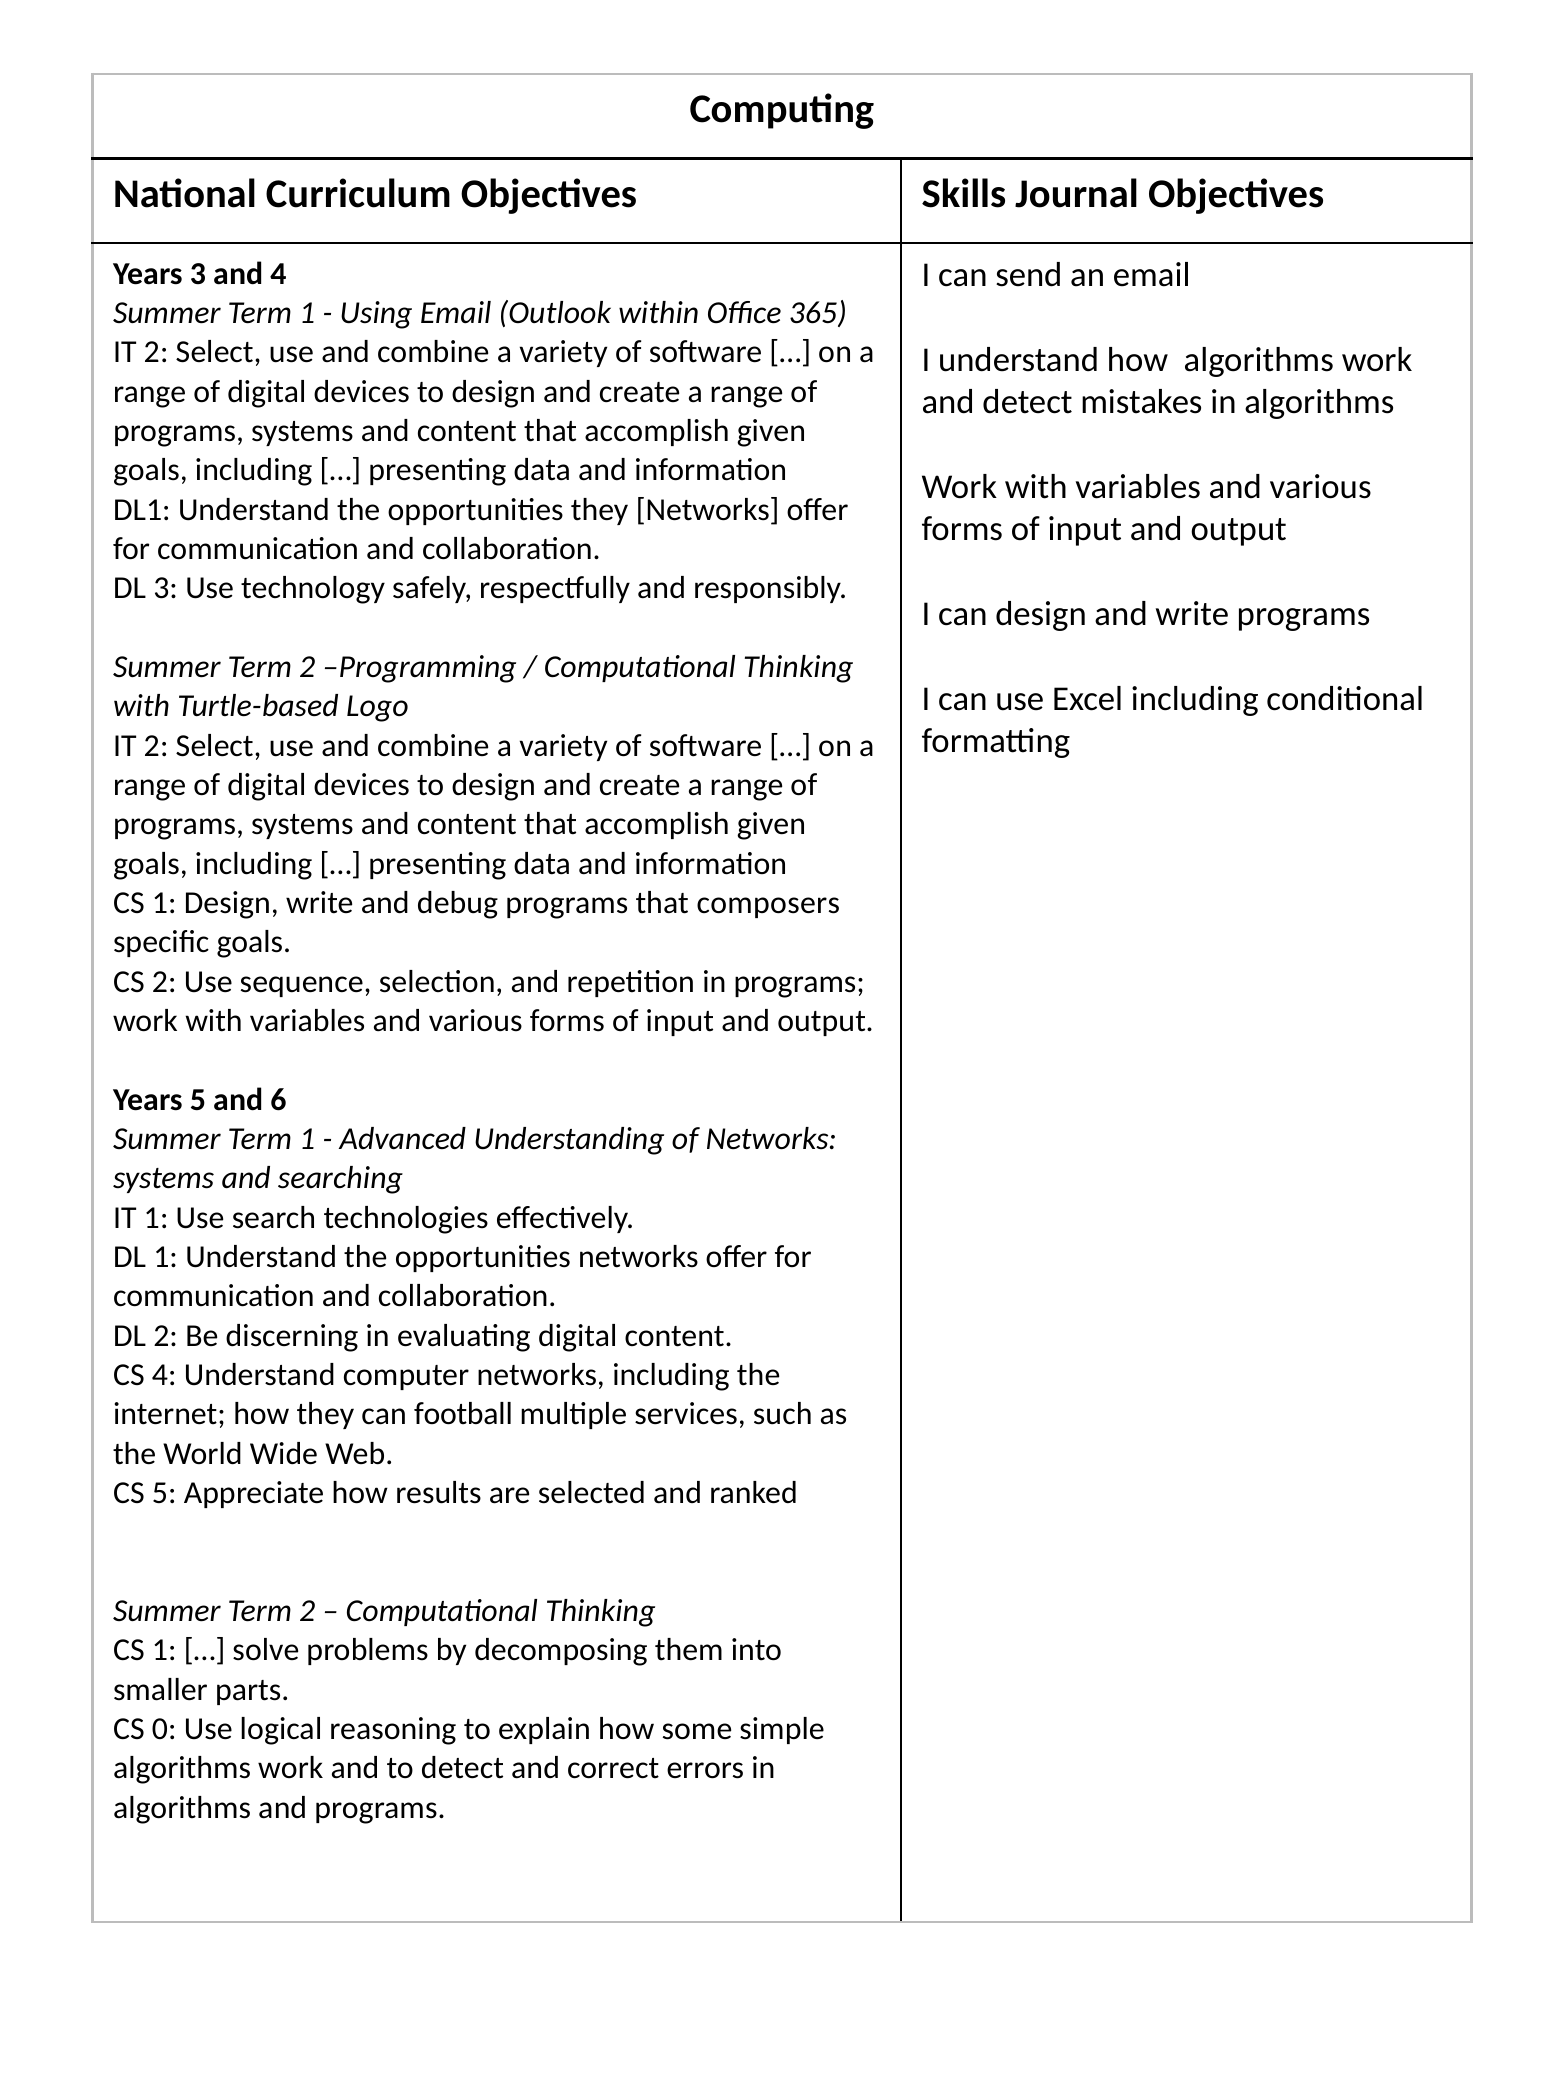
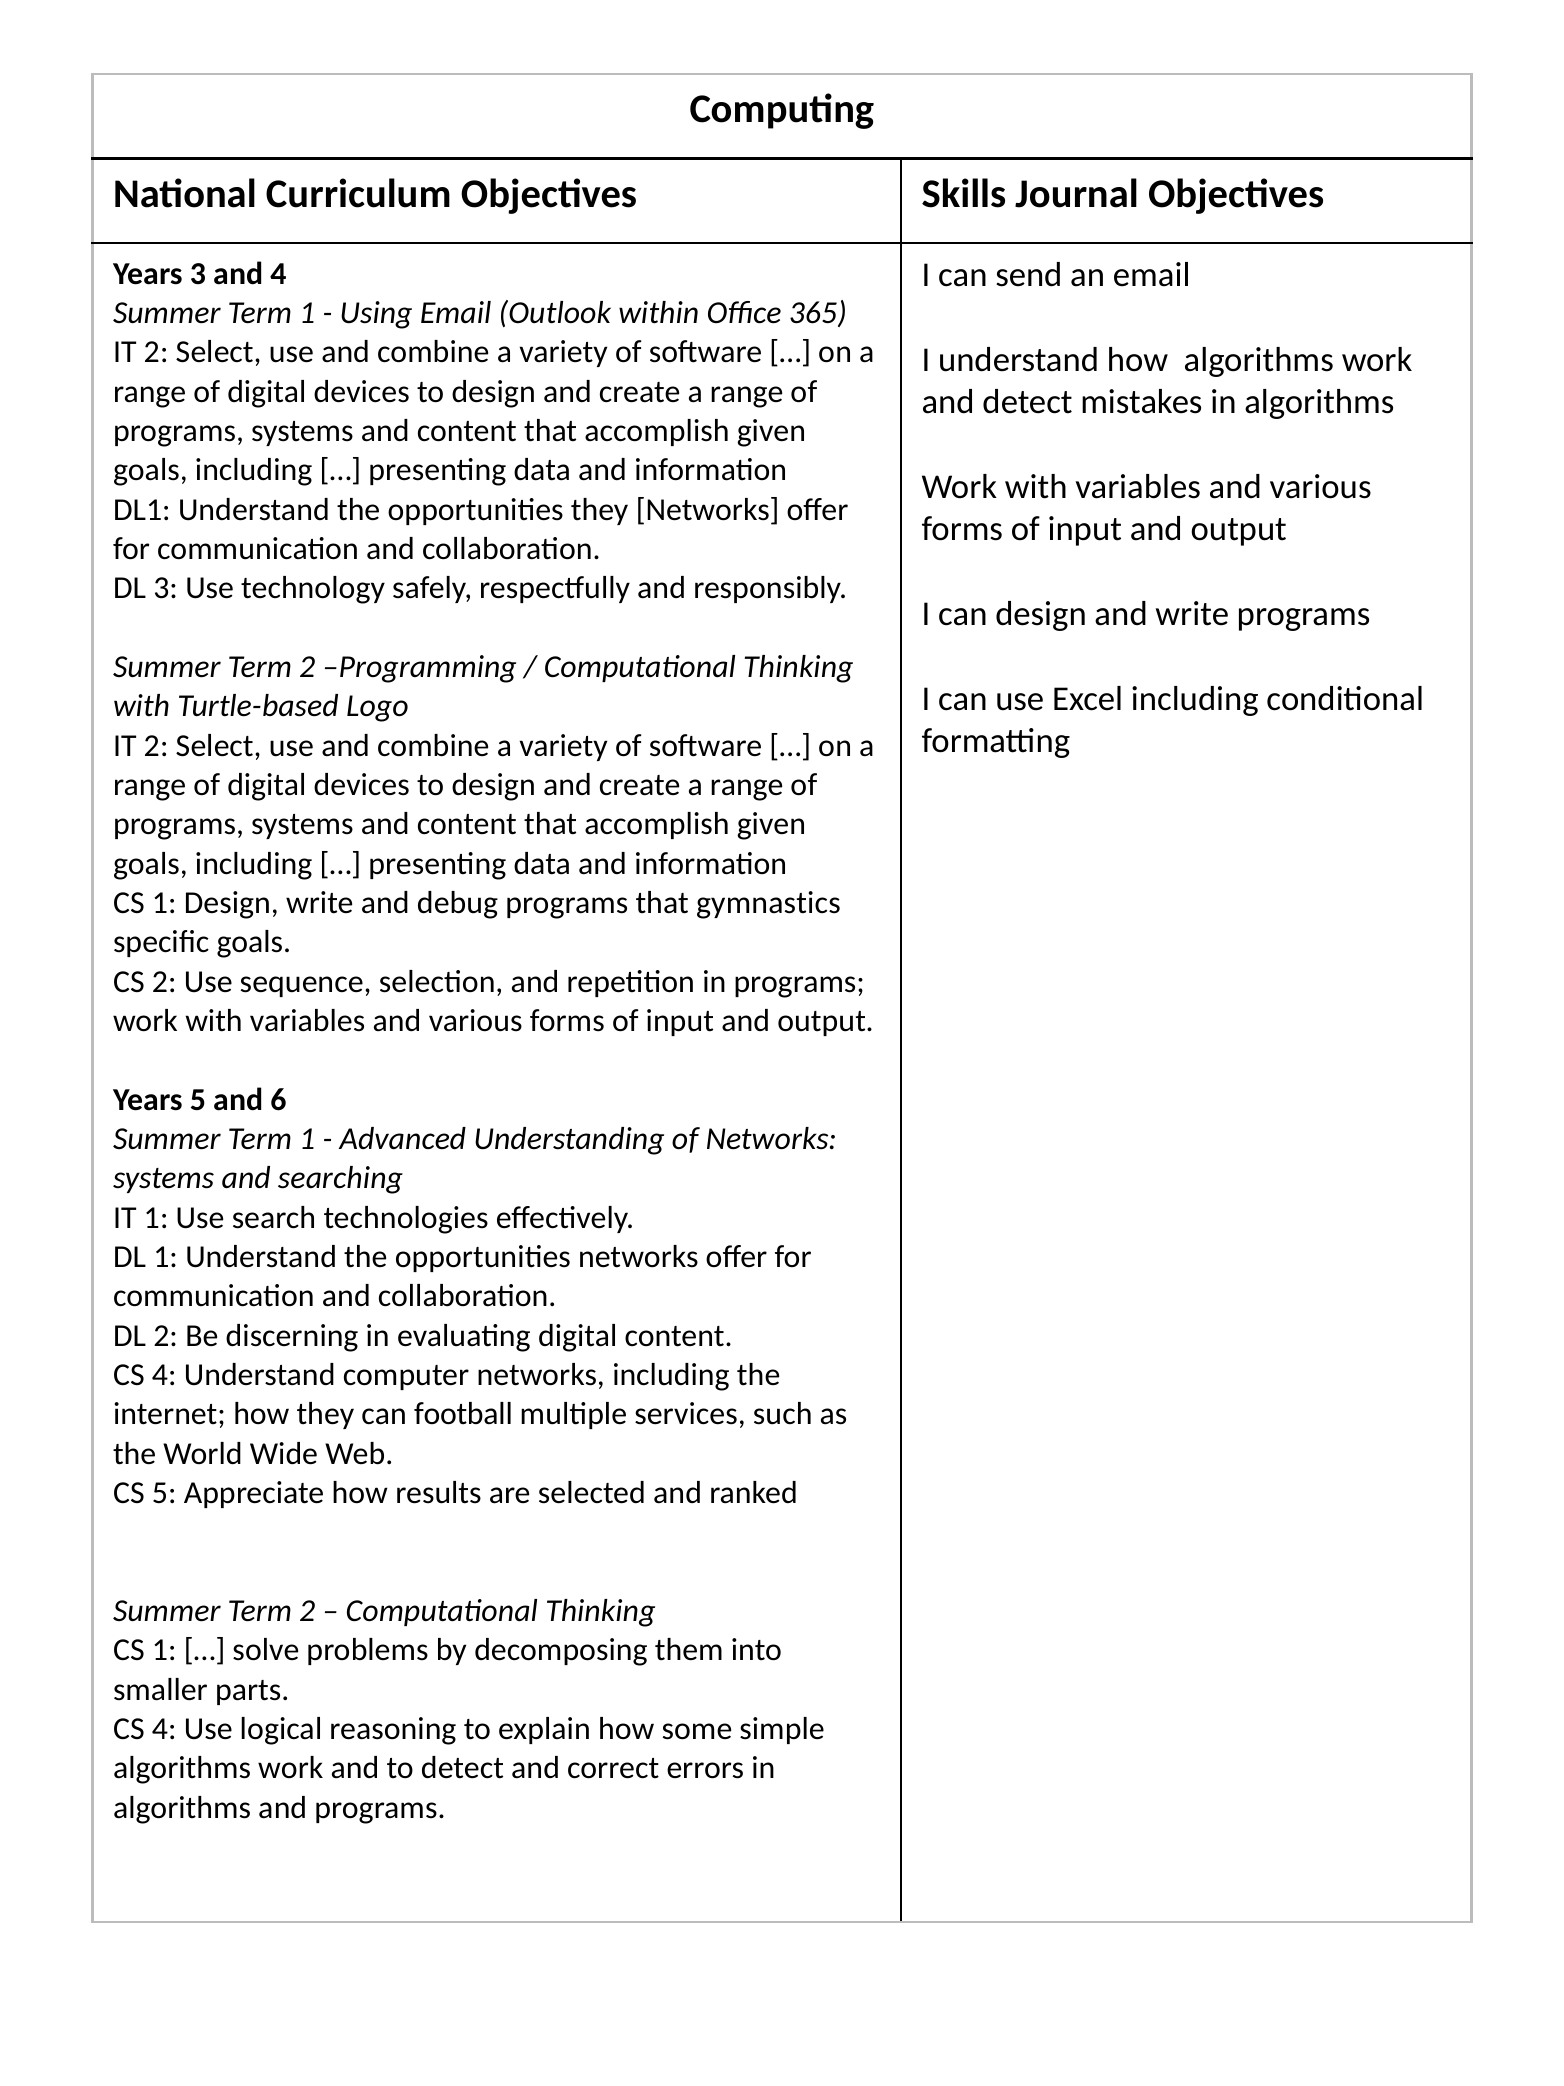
composers: composers -> gymnastics (768, 903)
0: 0 -> 4 (164, 1729)
